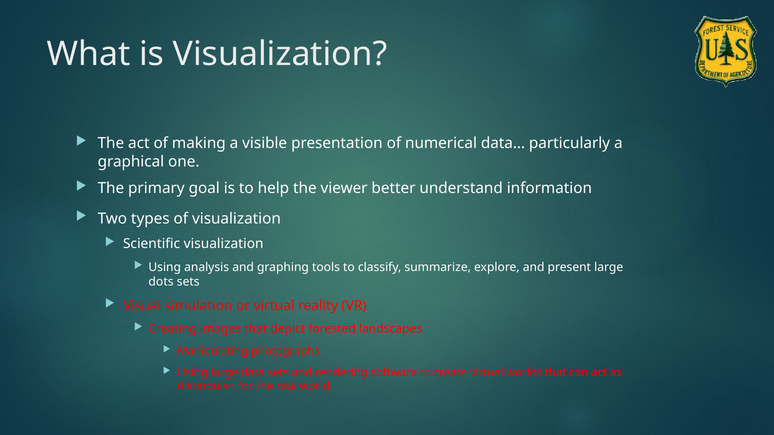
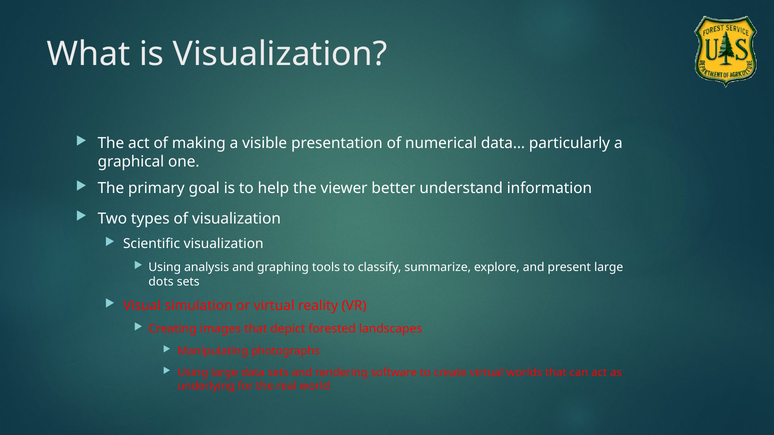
distinguish: distinguish -> underlying (206, 386)
